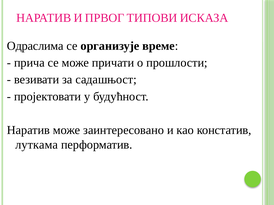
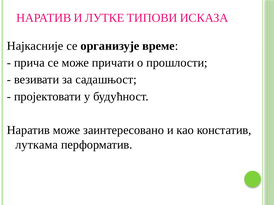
ПРВОГ: ПРВОГ -> ЛУТКЕ (105, 18)
Одраслима: Одраслима -> Најкасније (35, 46)
